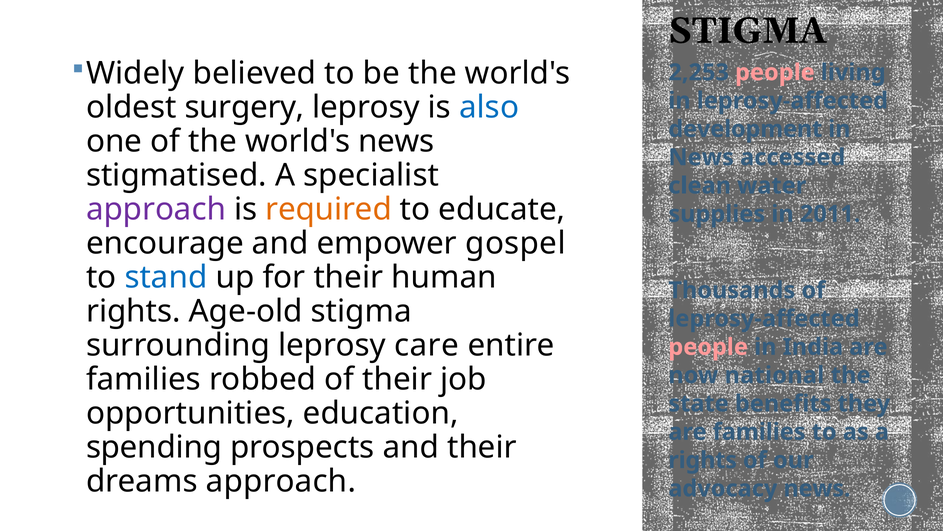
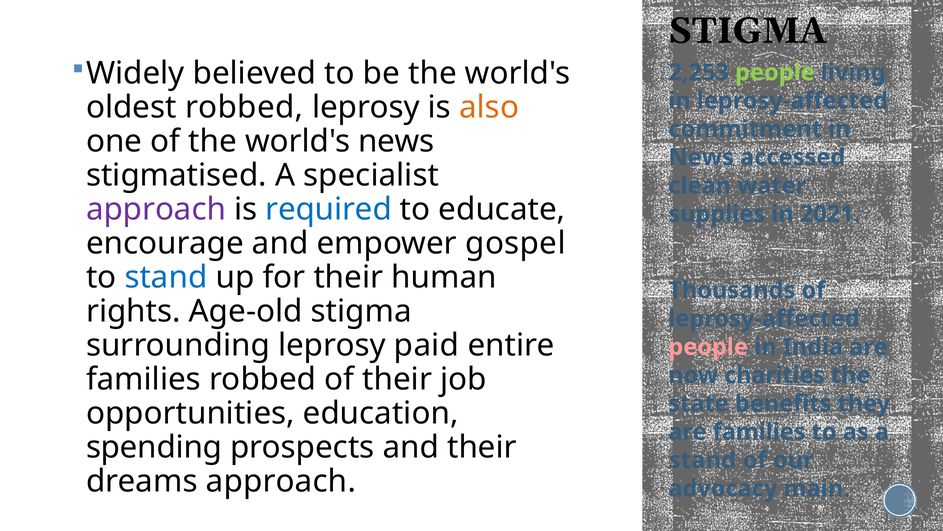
people colour: pink -> light green (775, 72)
oldest surgery: surgery -> robbed (244, 107)
also colour: blue -> orange (489, 107)
development: development -> commitment (745, 129)
required colour: orange -> blue (329, 209)
2011: 2011 -> 2021 (830, 214)
care: care -> paid (427, 345)
national: national -> charities (775, 375)
rights: rights -> stand (702, 460)
advocacy news: news -> main (817, 488)
